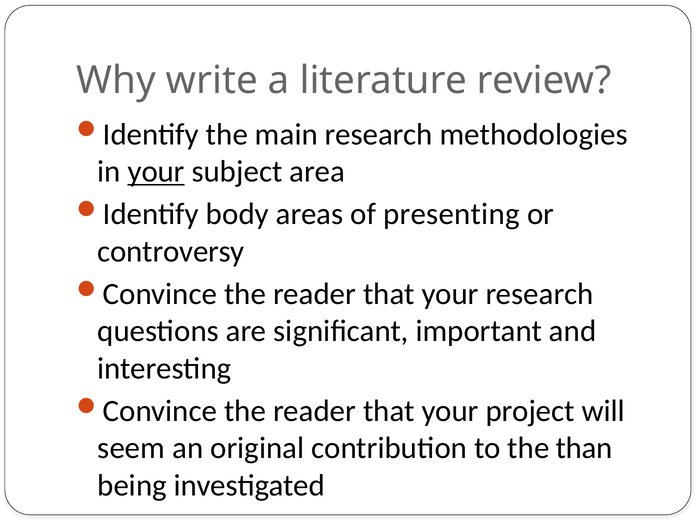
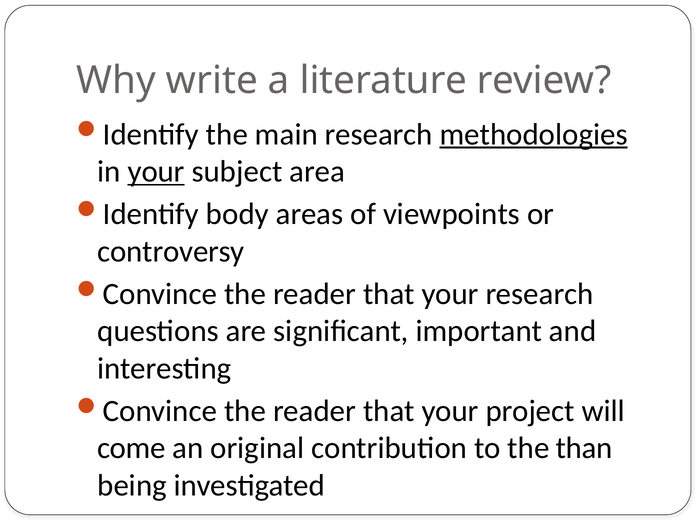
methodologies underline: none -> present (534, 134)
presenting: presenting -> viewpoints (451, 214)
seem: seem -> come (131, 448)
